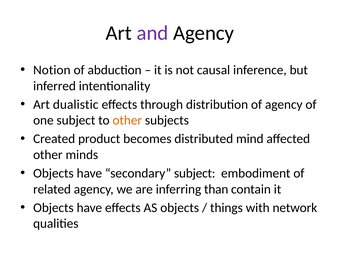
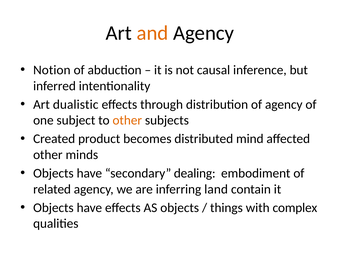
and colour: purple -> orange (152, 33)
secondary subject: subject -> dealing (195, 173)
than: than -> land (216, 189)
network: network -> complex (295, 208)
